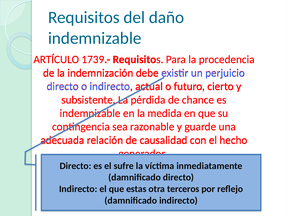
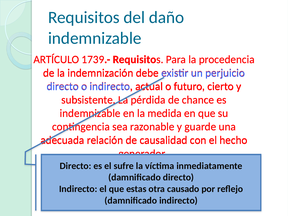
terceros: terceros -> causado (183, 189)
